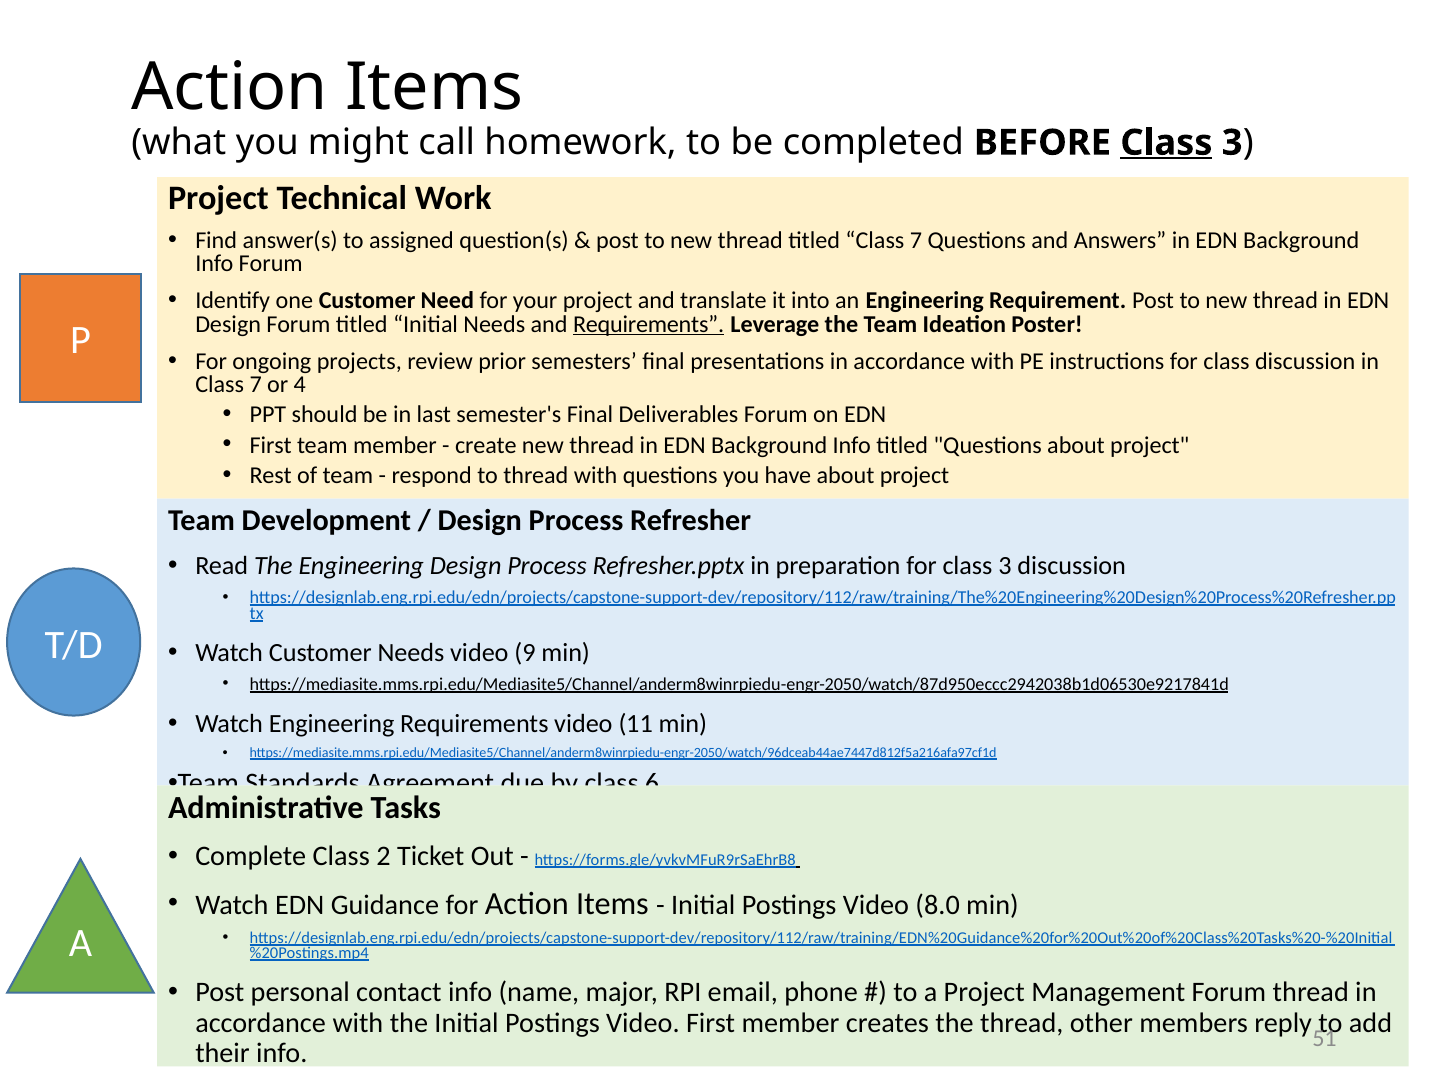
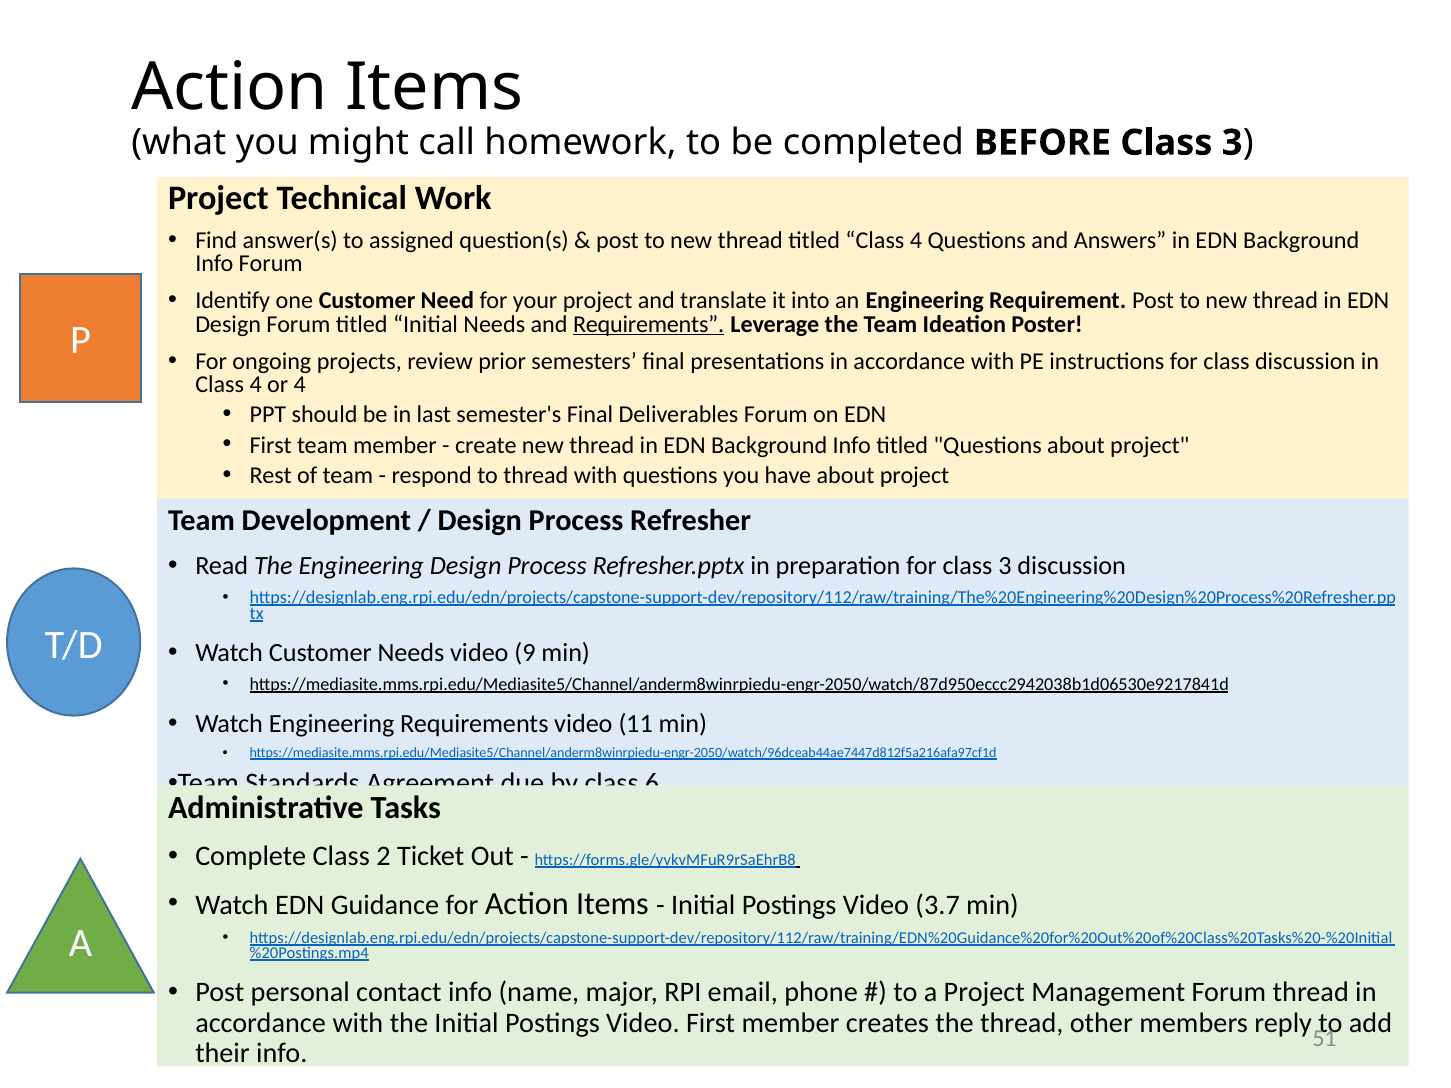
Class underline: present -> none (1166, 143)
titled Class 7: 7 -> 4 (916, 240)
7: 7 -> 4 (256, 385)
8.0: 8.0 -> 3.7 (938, 905)
